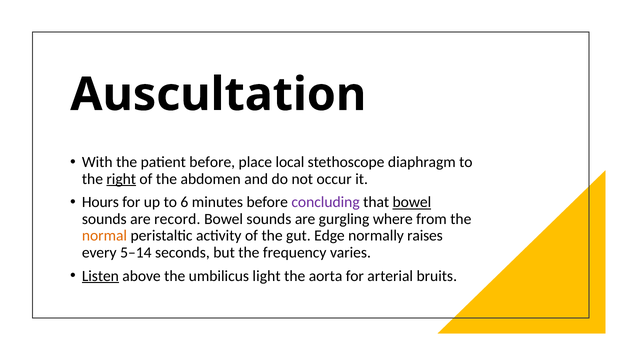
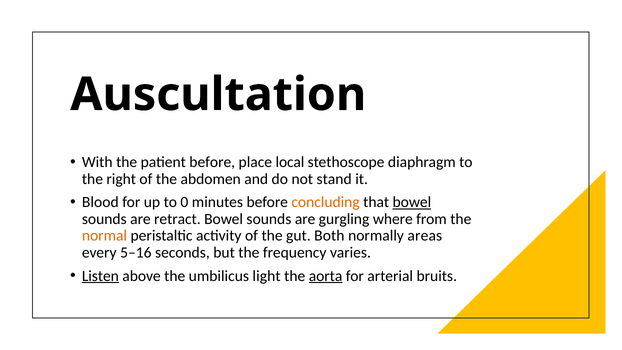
right underline: present -> none (121, 179)
occur: occur -> stand (334, 179)
Hours: Hours -> Blood (100, 202)
6: 6 -> 0 (184, 202)
concluding colour: purple -> orange (326, 202)
record: record -> retract (177, 219)
Edge: Edge -> Both (329, 236)
raises: raises -> areas (425, 236)
5–14: 5–14 -> 5–16 (136, 253)
aorta underline: none -> present (326, 276)
